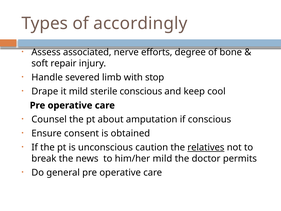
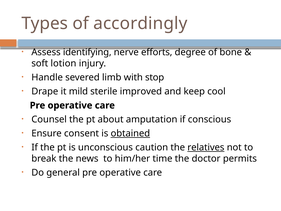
associated: associated -> identifying (87, 52)
repair: repair -> lotion (63, 63)
sterile conscious: conscious -> improved (141, 91)
obtained underline: none -> present (130, 133)
him/her mild: mild -> time (162, 158)
